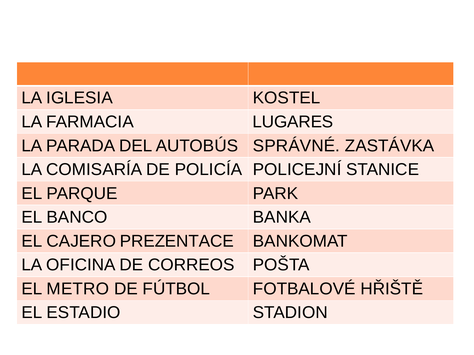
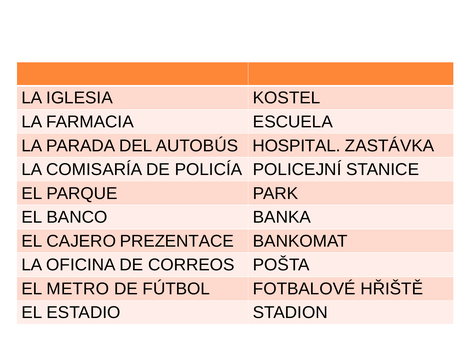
LUGARES: LUGARES -> ESCUELA (293, 122)
SPRÁVNÉ: SPRÁVNÉ -> HOSPITAL (297, 146)
